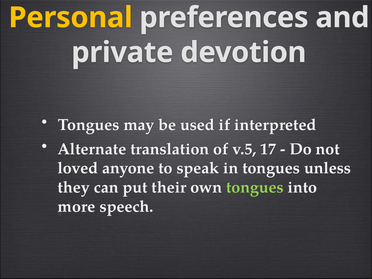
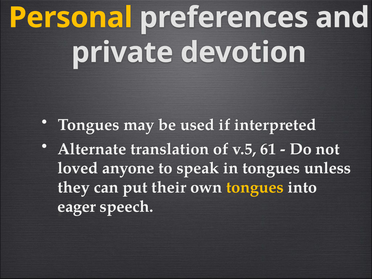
17: 17 -> 61 (268, 149)
tongues colour: light green -> yellow (255, 187)
more: more -> eager (77, 207)
